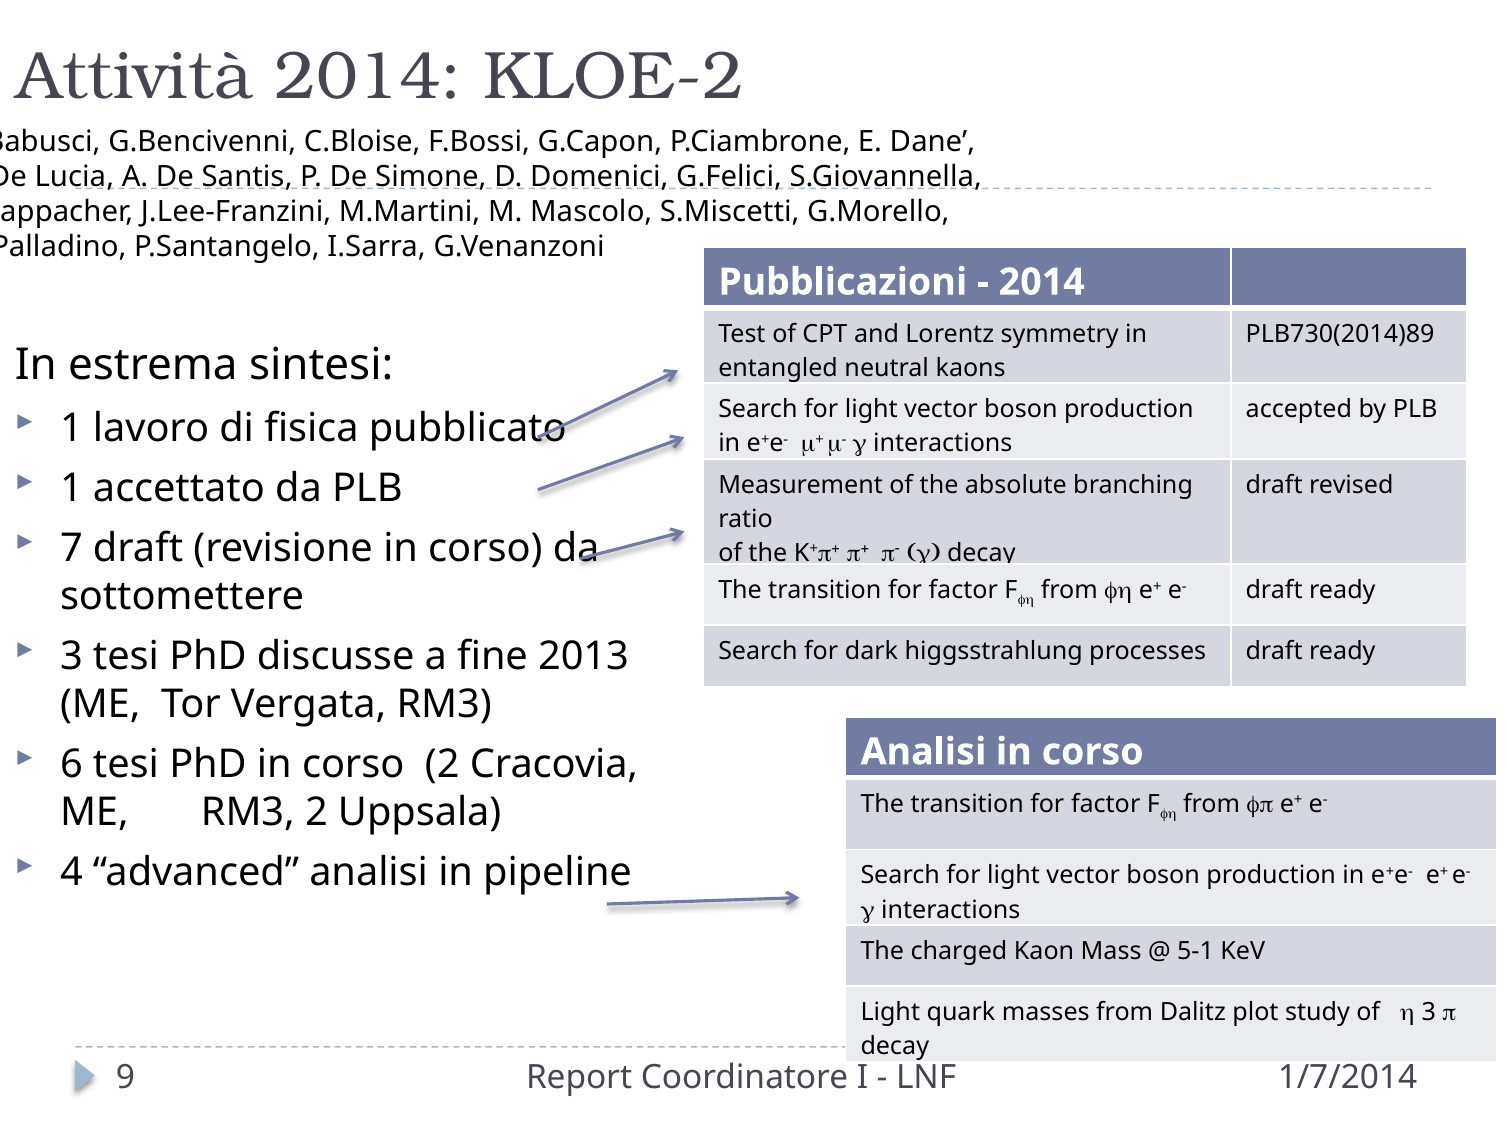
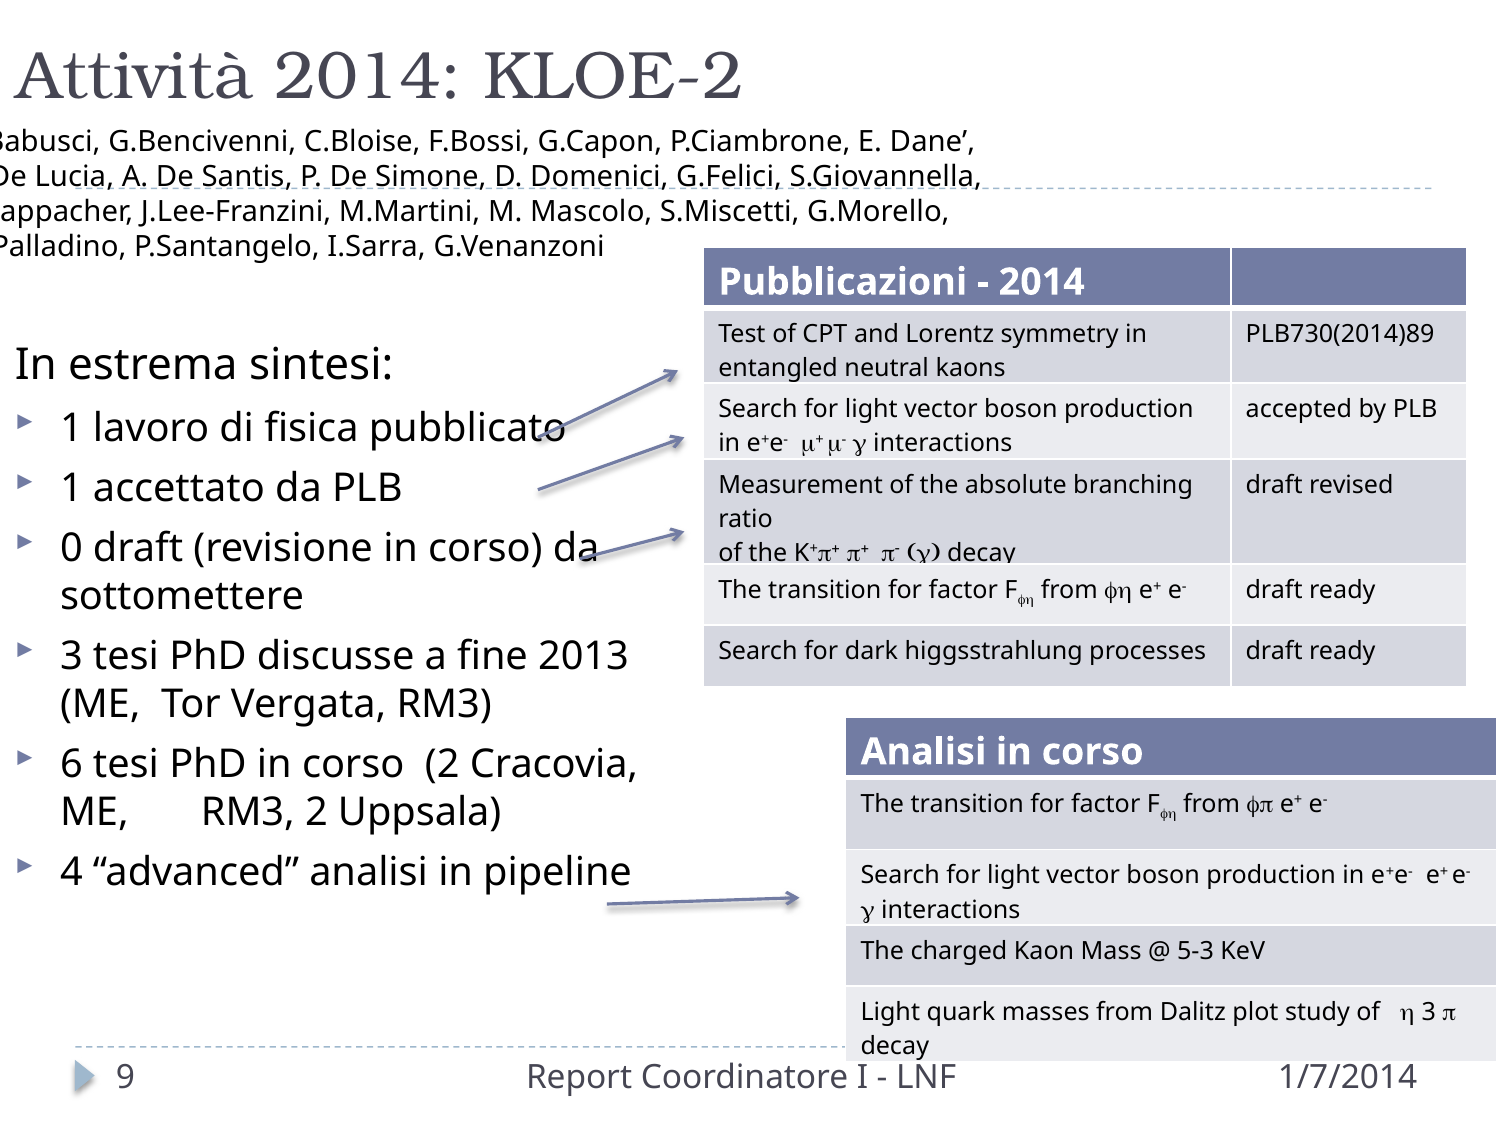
7: 7 -> 0 (71, 549)
5-1: 5-1 -> 5-3 (1196, 951)
